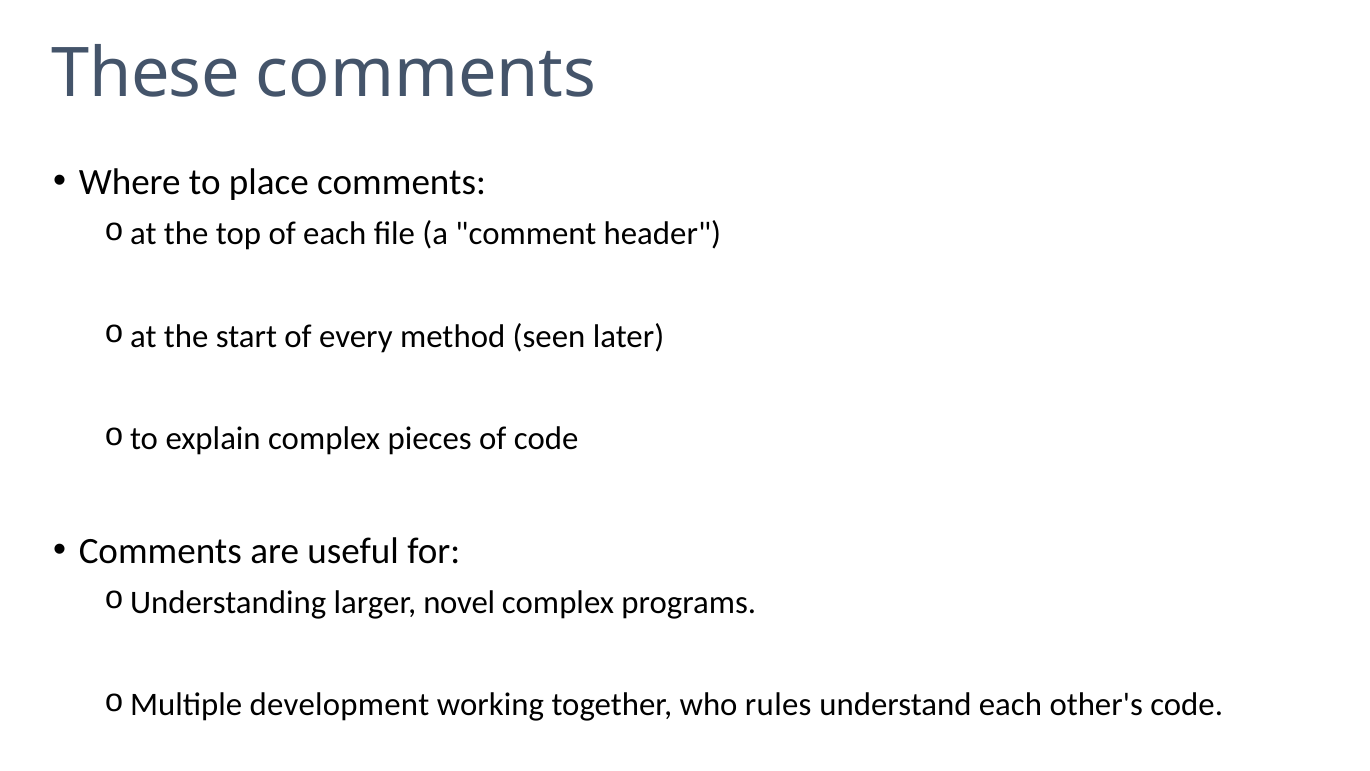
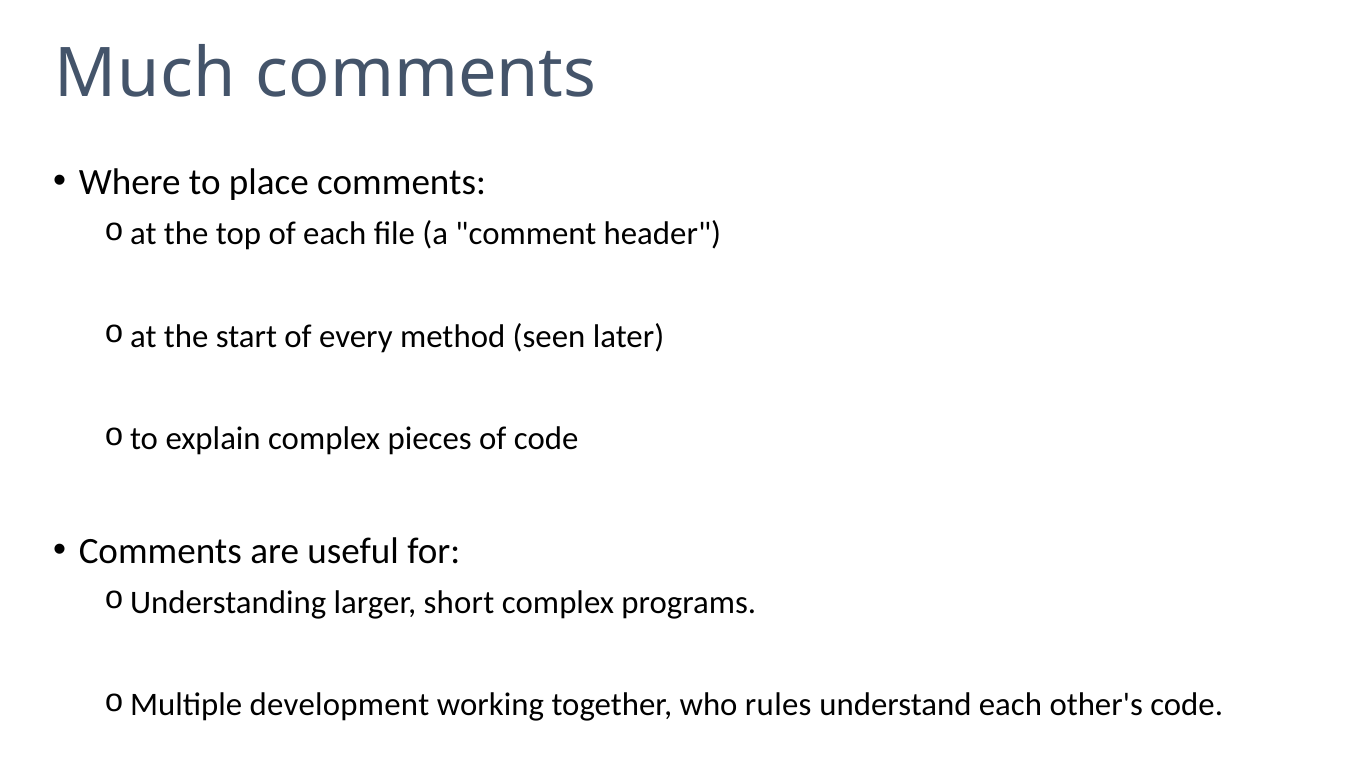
These: These -> Much (145, 74)
novel: novel -> short (459, 602)
